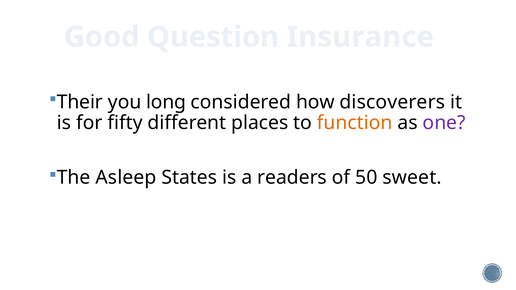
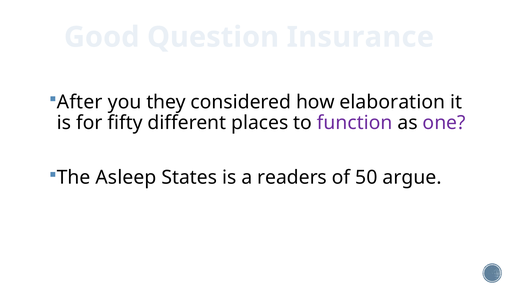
Their: Their -> After (80, 102)
long: long -> they (166, 102)
discoverers: discoverers -> elaboration (392, 102)
function colour: orange -> purple (355, 123)
sweet: sweet -> argue (412, 178)
